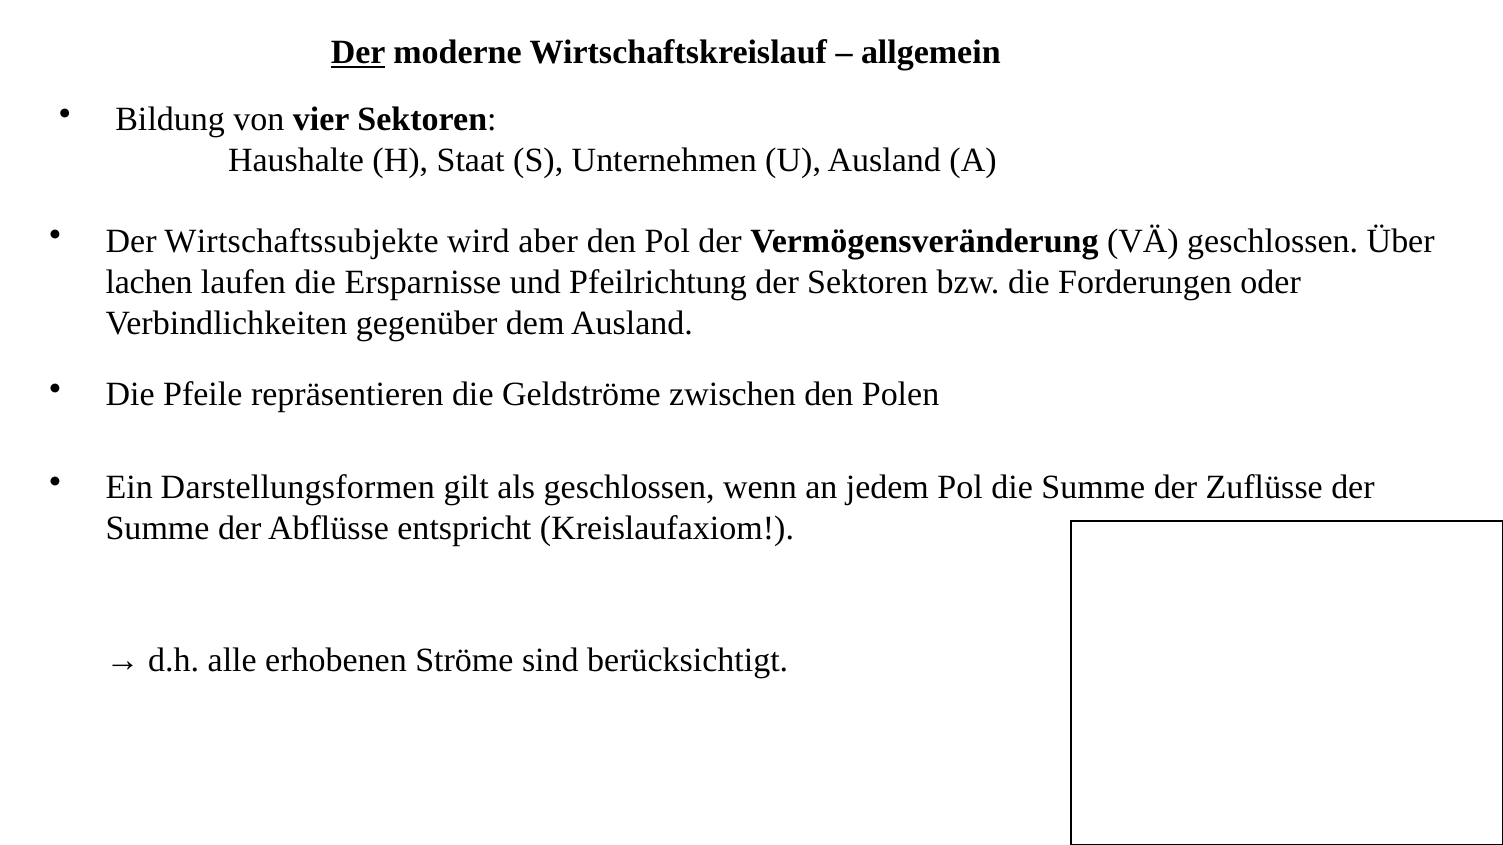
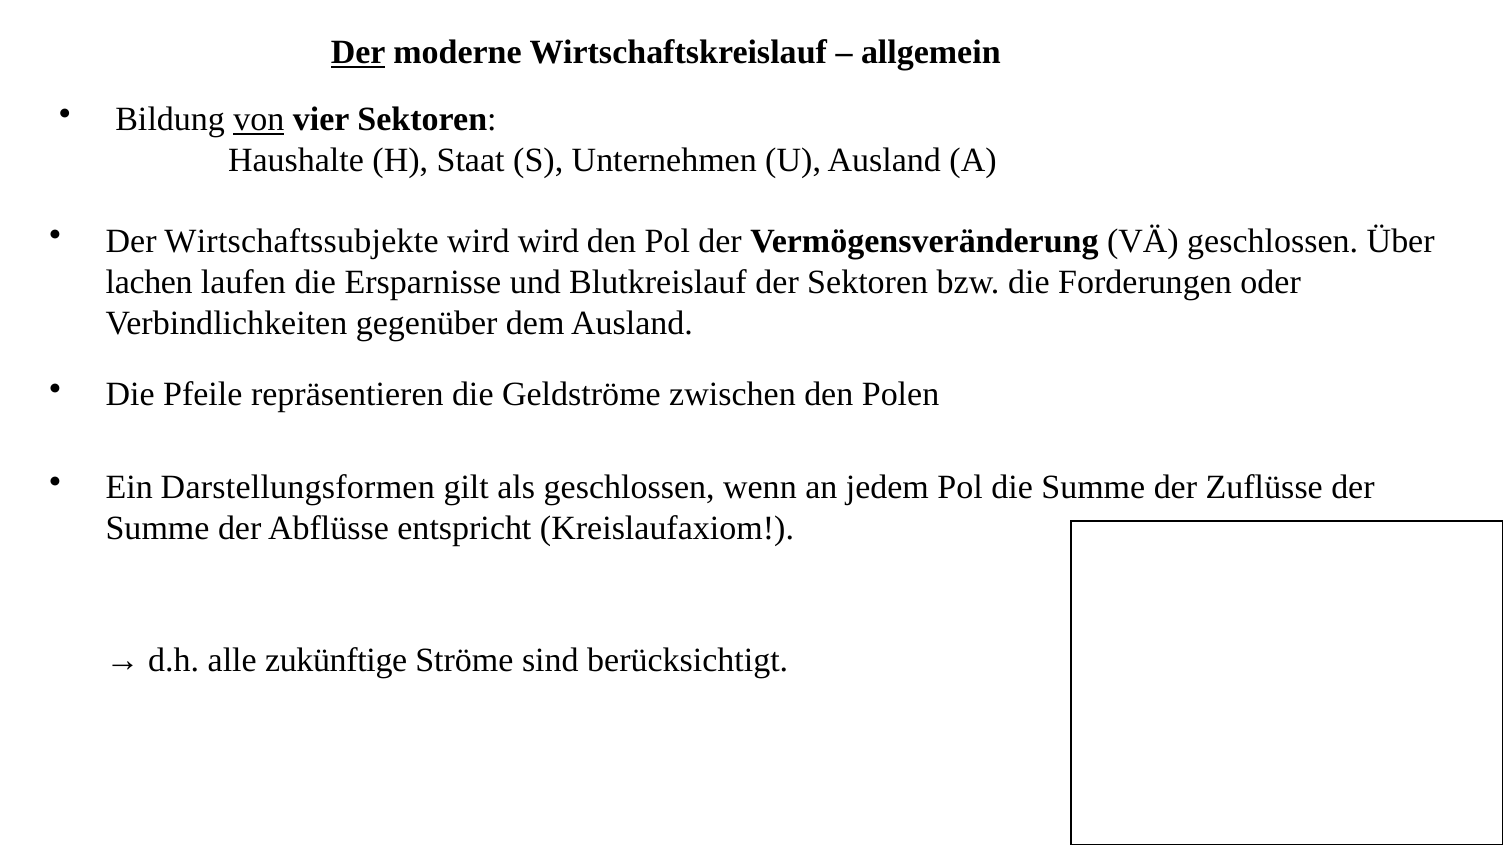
von underline: none -> present (259, 120)
wird aber: aber -> wird (548, 241)
Pfeilrichtung: Pfeilrichtung -> Blutkreislauf (658, 282)
erhobenen: erhobenen -> zukünftige (336, 661)
